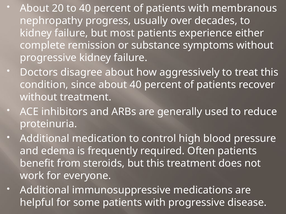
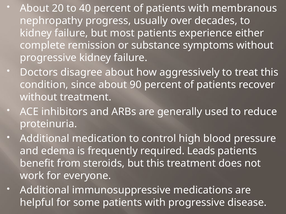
about 40: 40 -> 90 (136, 85)
Often: Often -> Leads (201, 151)
